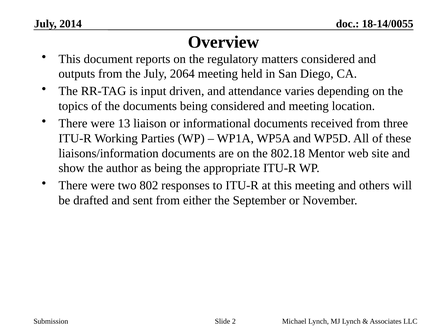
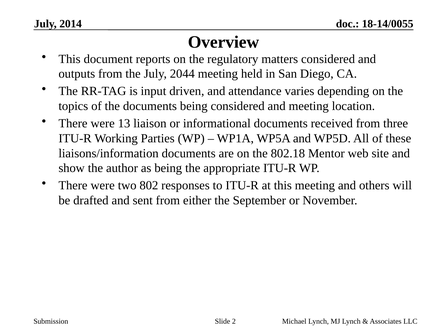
2064: 2064 -> 2044 (182, 74)
